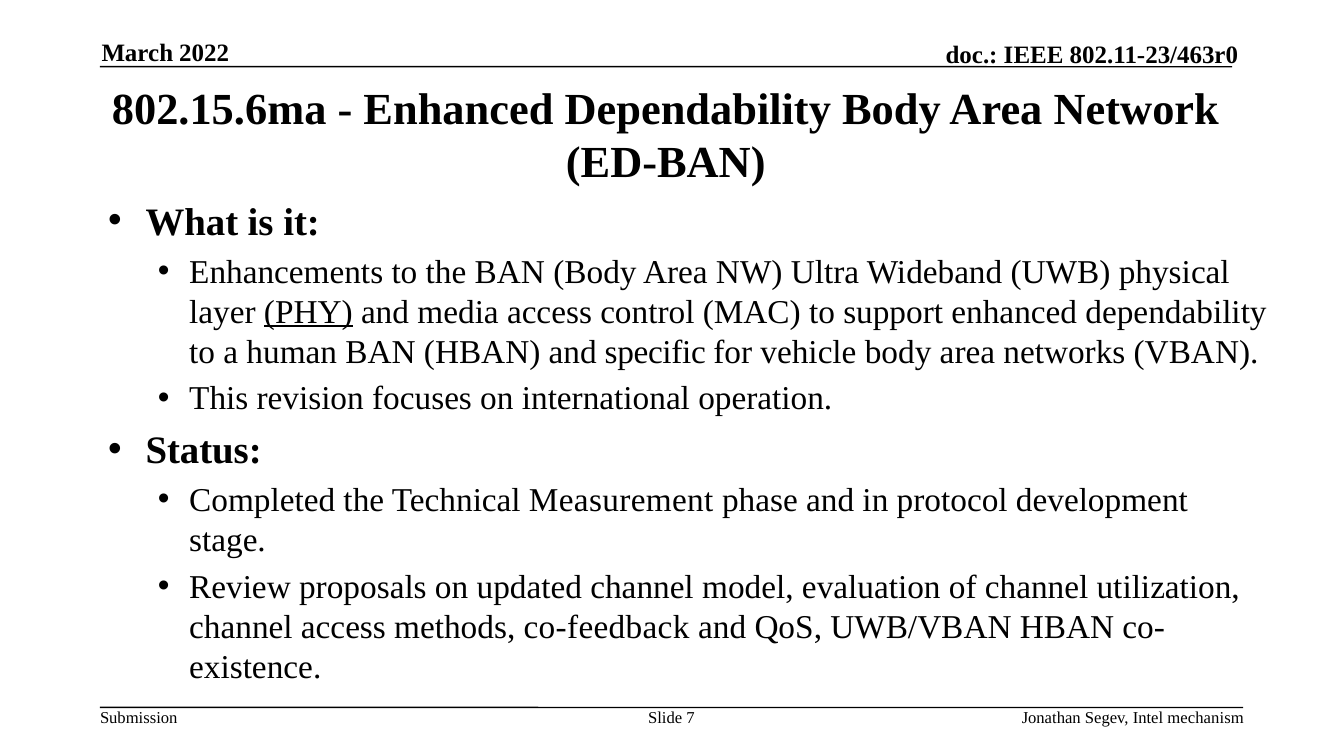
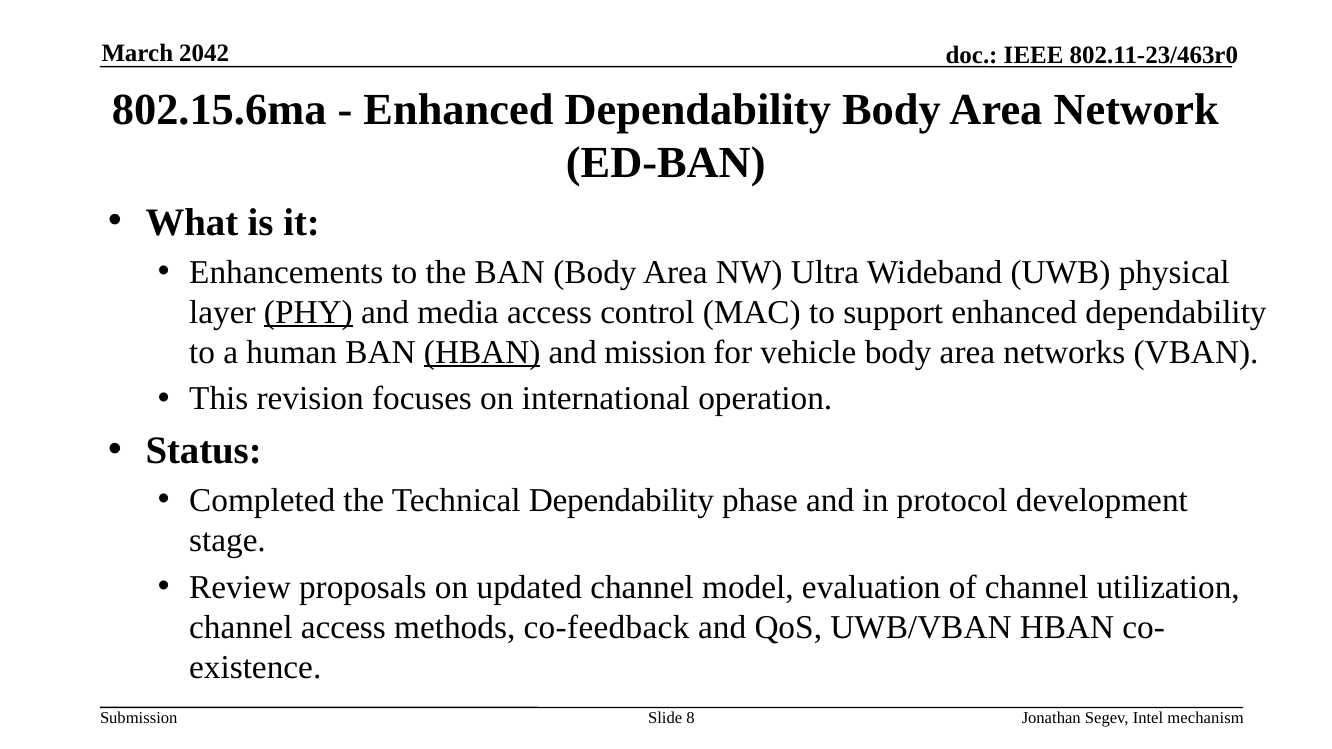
2022: 2022 -> 2042 (204, 53)
HBAN underline: none -> present (482, 352)
specific: specific -> mission (655, 352)
Technical Measurement: Measurement -> Dependability (621, 501)
7: 7 -> 8 (691, 719)
